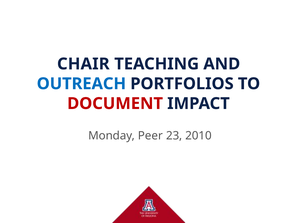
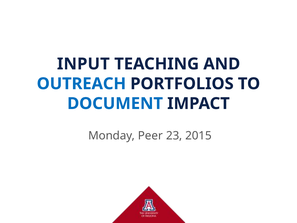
CHAIR: CHAIR -> INPUT (83, 64)
DOCUMENT colour: red -> blue (115, 103)
2010: 2010 -> 2015 (198, 135)
